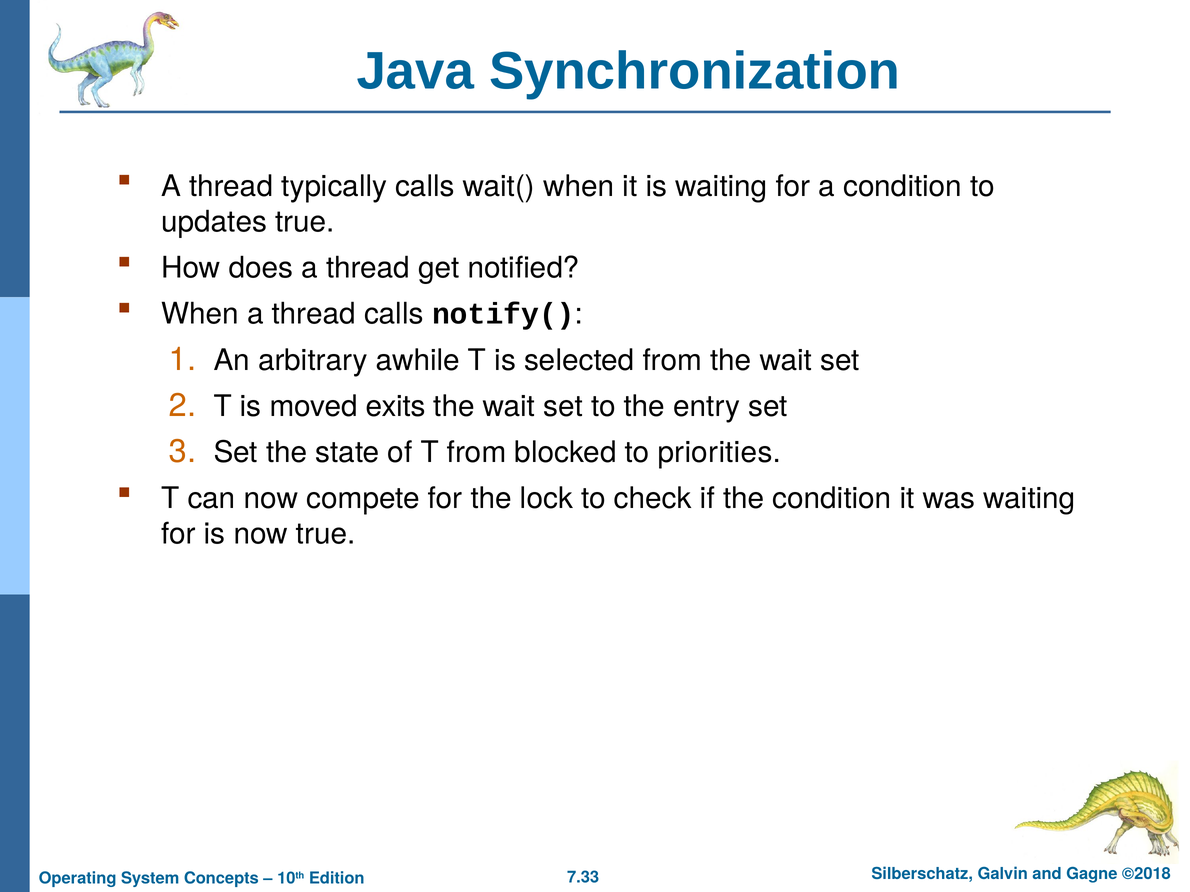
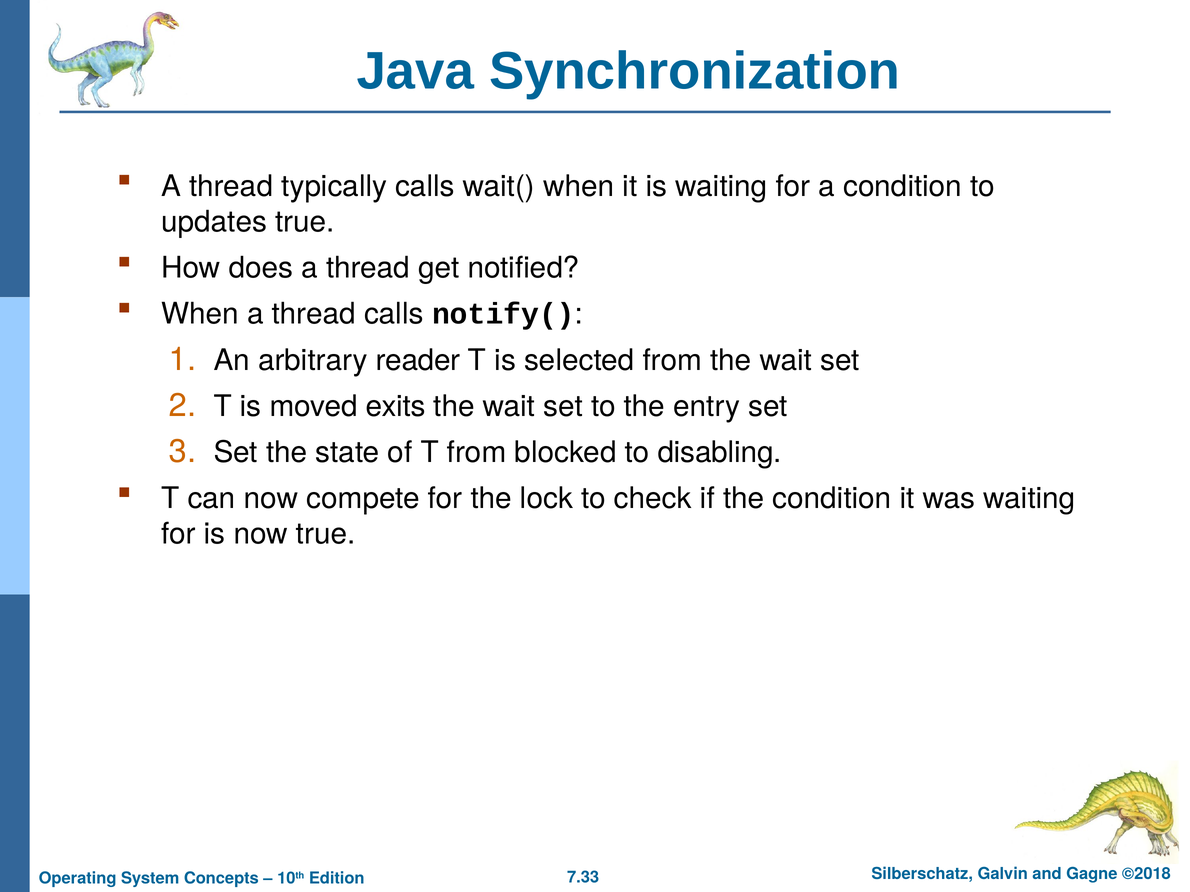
awhile: awhile -> reader (418, 360)
priorities: priorities -> disabling (720, 453)
